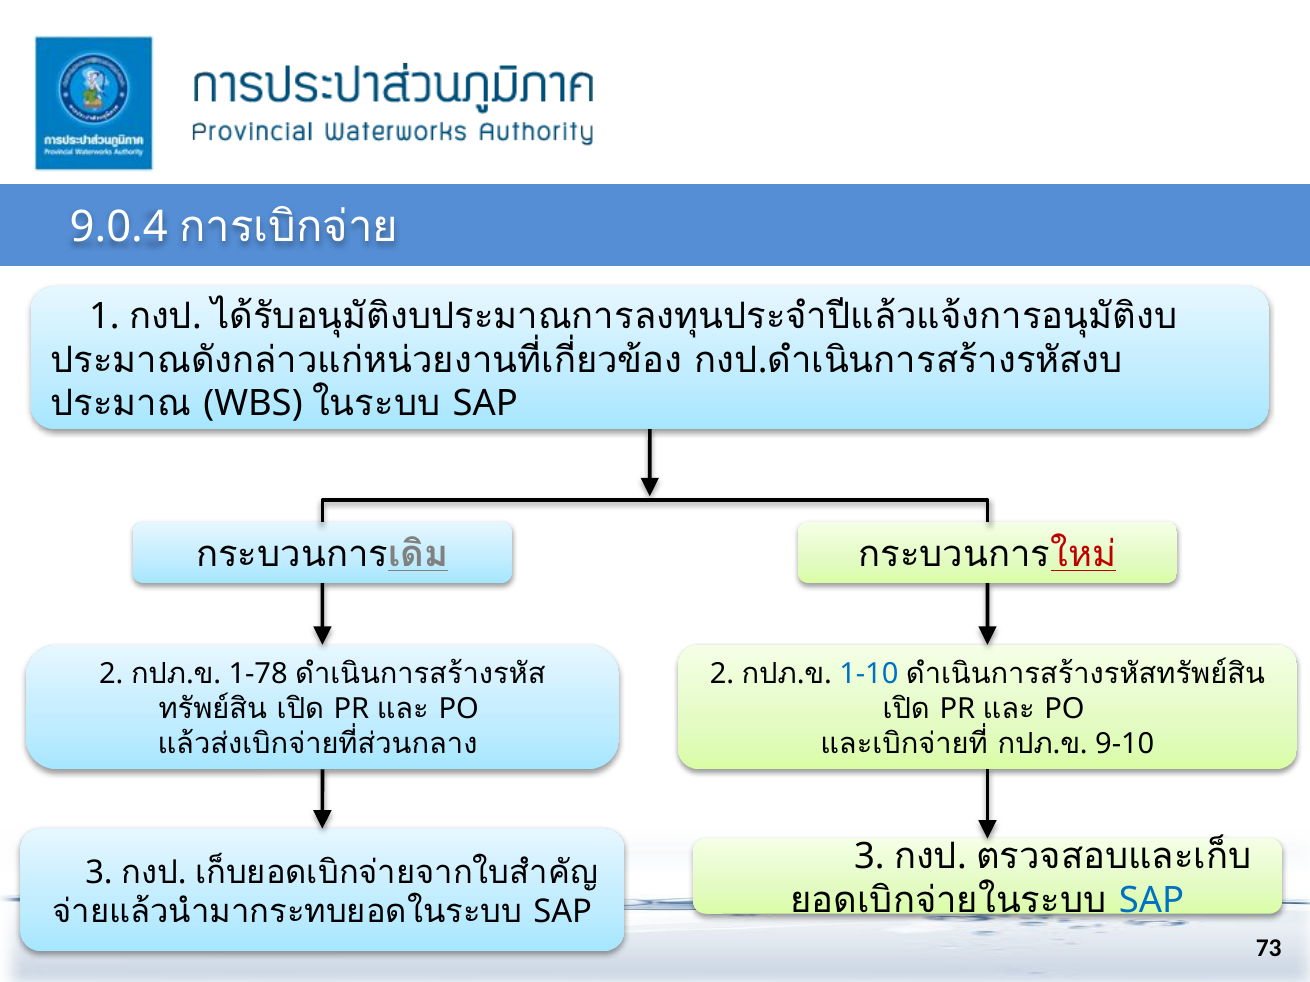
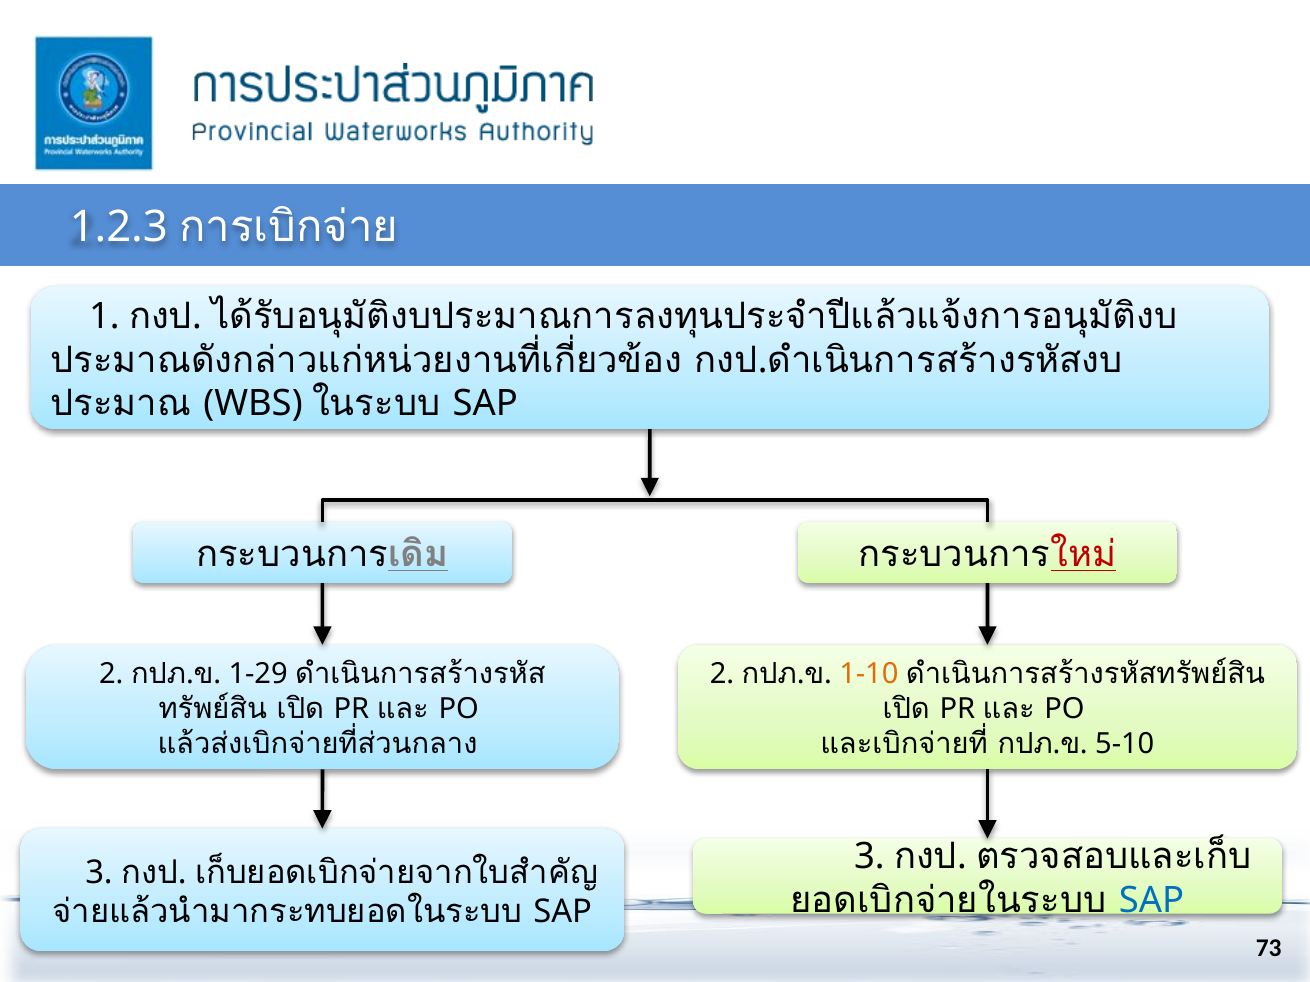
9.0.4: 9.0.4 -> 1.2.3 (119, 227)
1-78: 1-78 -> 1-29 (258, 674)
1-10 colour: blue -> orange (869, 674)
9-10: 9-10 -> 5-10 (1125, 744)
